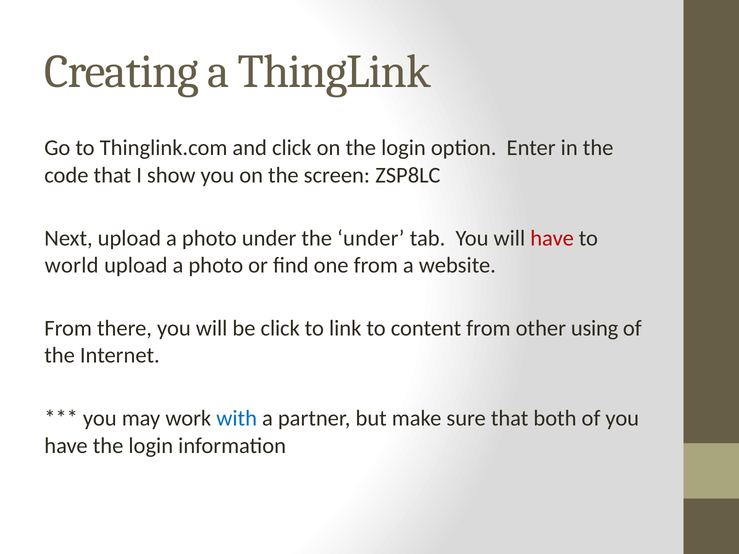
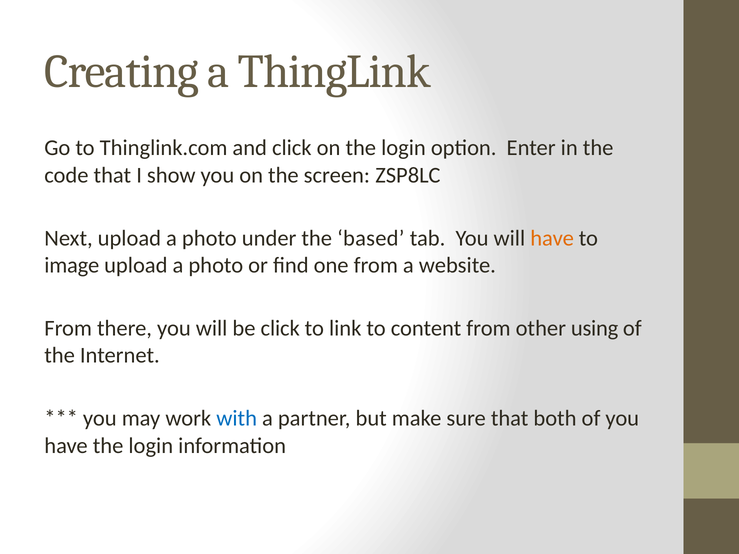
the under: under -> based (371, 238)
have colour: red -> orange (552, 238)
world: world -> image (72, 265)
